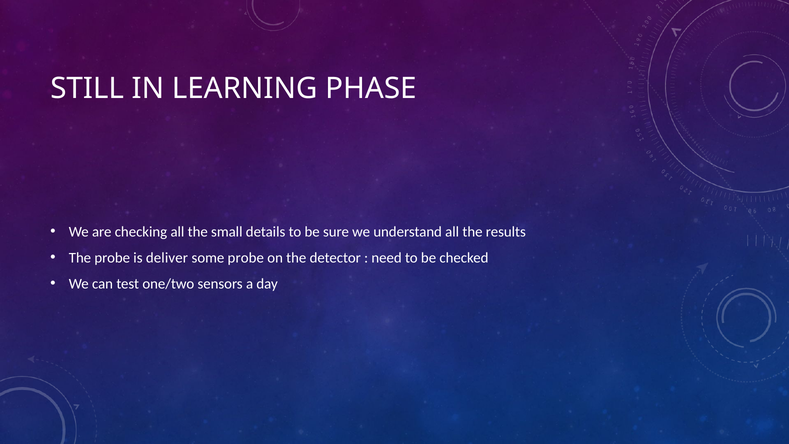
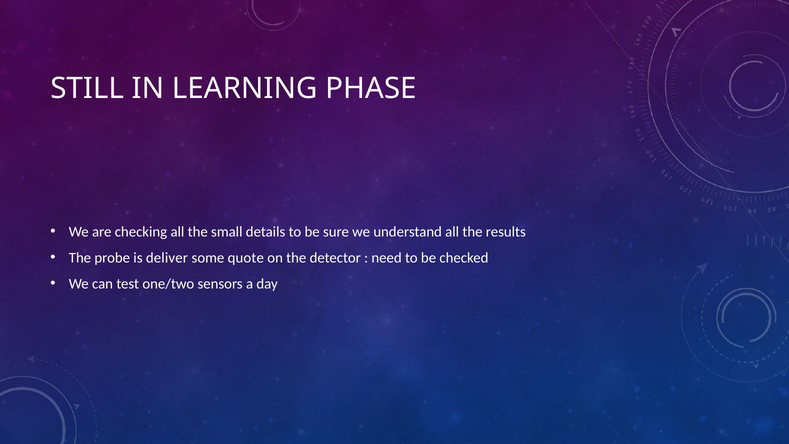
some probe: probe -> quote (246, 258)
